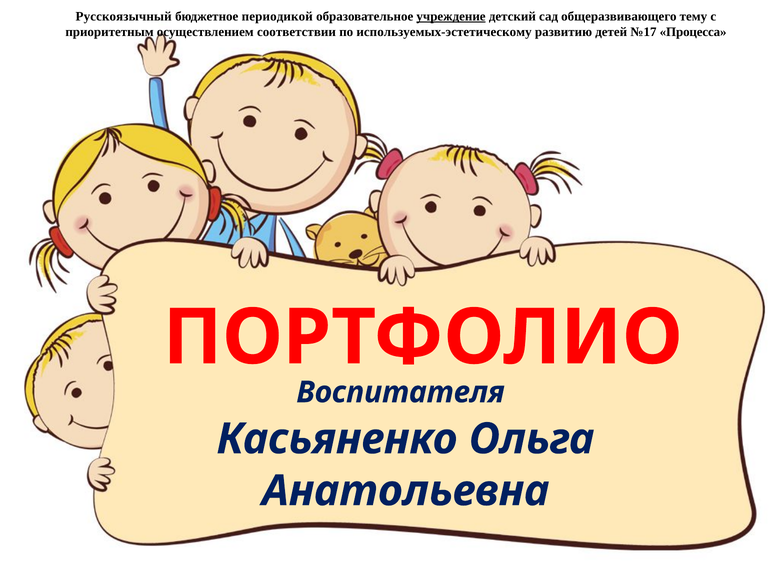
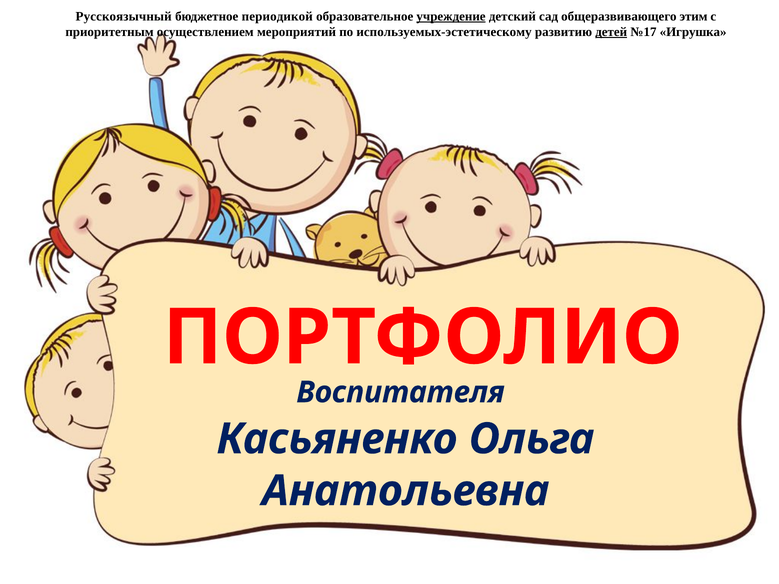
тему: тему -> этим (694, 16)
соответствии: соответствии -> мероприятий (297, 32)
детей underline: none -> present (611, 32)
Процесса: Процесса -> Игрушка (693, 32)
